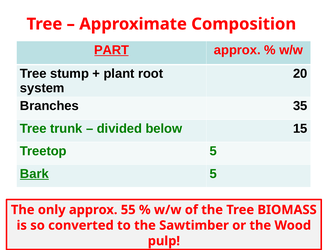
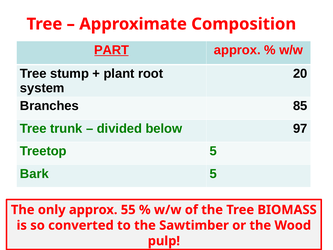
35: 35 -> 85 (300, 106)
15: 15 -> 97 (300, 128)
Bark underline: present -> none (34, 174)
